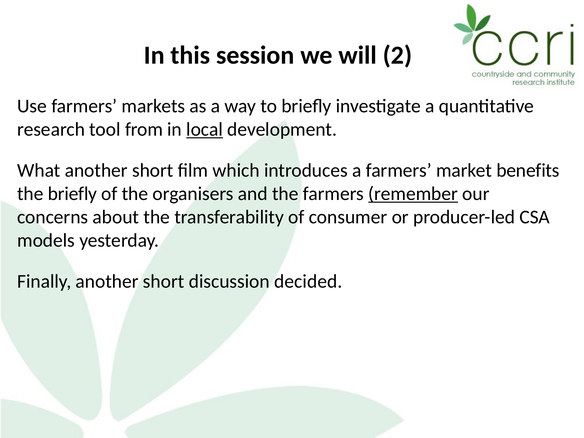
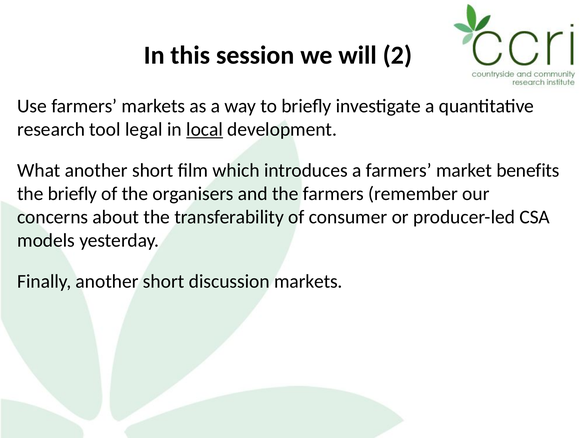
from: from -> legal (144, 130)
remember underline: present -> none (413, 194)
discussion decided: decided -> markets (308, 281)
